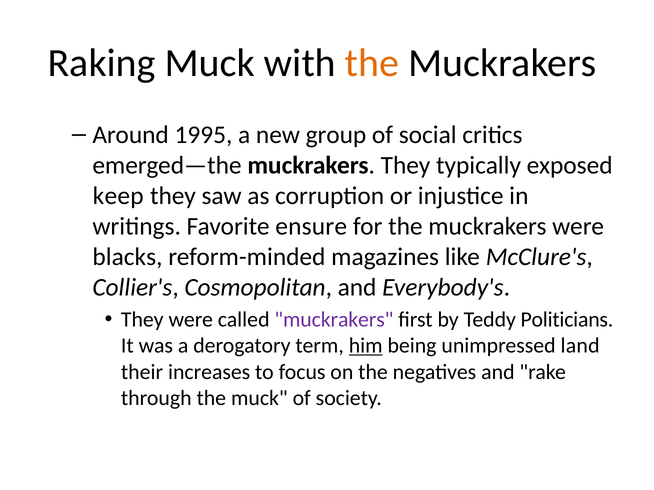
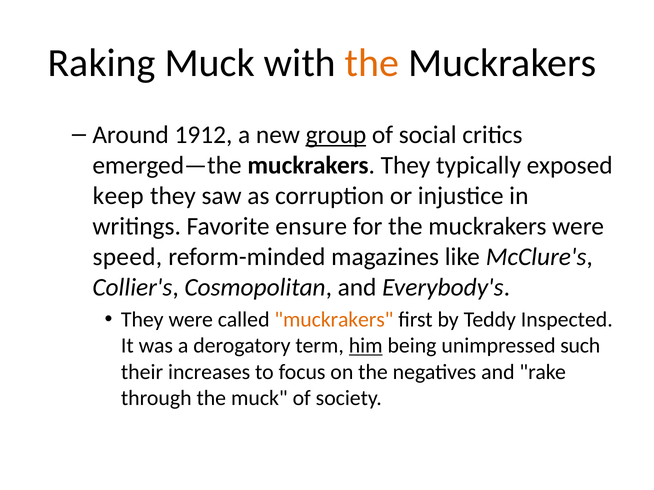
1995: 1995 -> 1912 (203, 135)
group underline: none -> present (336, 135)
blacks: blacks -> speed (127, 257)
muckrakers colour: purple -> orange (334, 320)
Politicians: Politicians -> Inspected (567, 320)
land: land -> such (580, 346)
